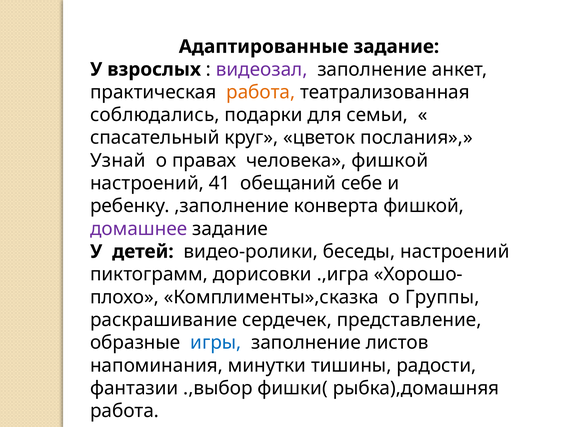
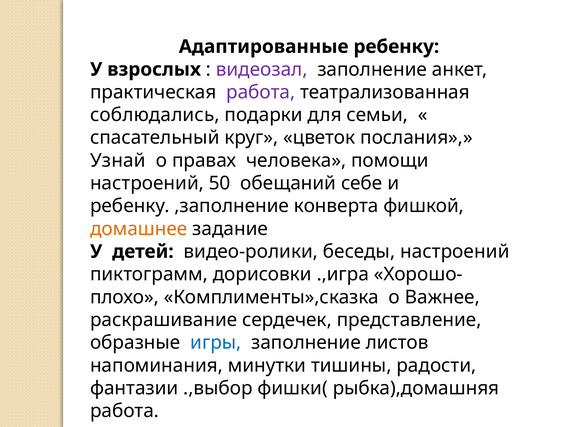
Адаптированные задание: задание -> ребенку (396, 47)
работа colour: orange -> purple (261, 92)
человека фишкой: фишкой -> помощи (390, 160)
41: 41 -> 50 (220, 183)
домашнее colour: purple -> orange (139, 229)
Группы: Группы -> Важнее (442, 297)
